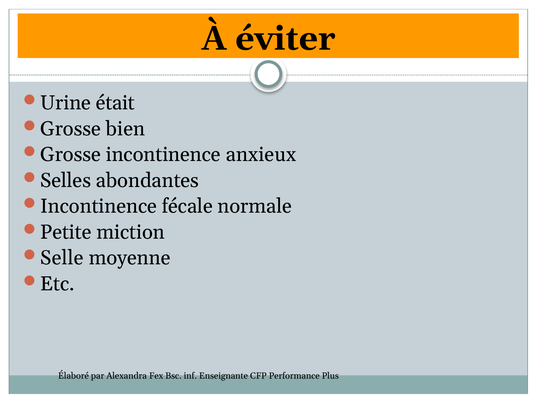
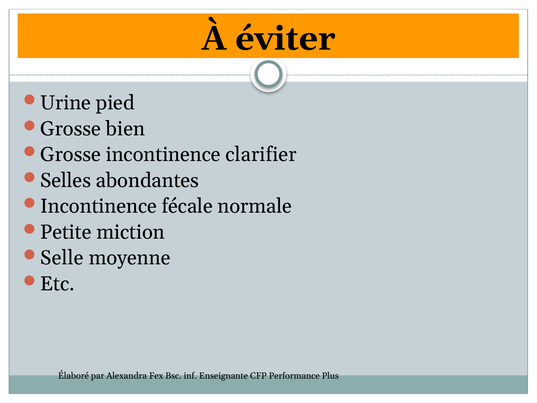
était: était -> pied (115, 103)
anxieux: anxieux -> clarifier (261, 155)
